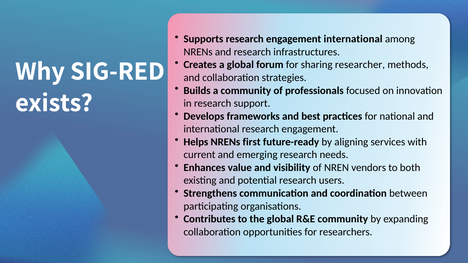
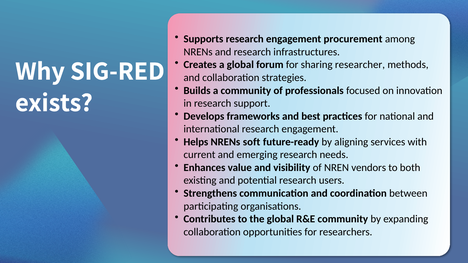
engagement international: international -> procurement (353, 39)
first: first -> soft (252, 142)
